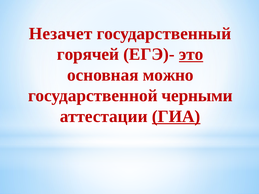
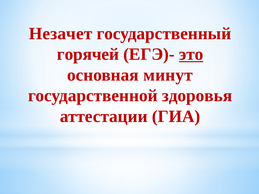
можно: можно -> минут (168, 75)
черными: черными -> здоровья (197, 96)
ГИА underline: present -> none (176, 116)
